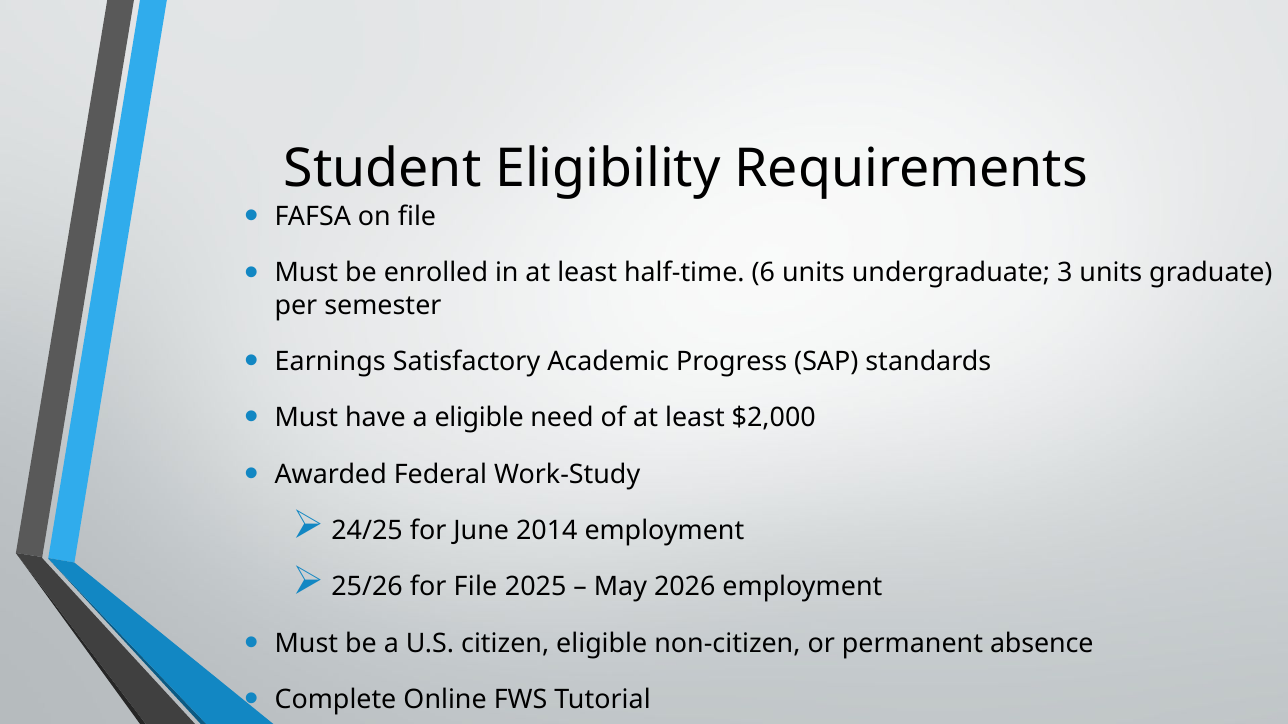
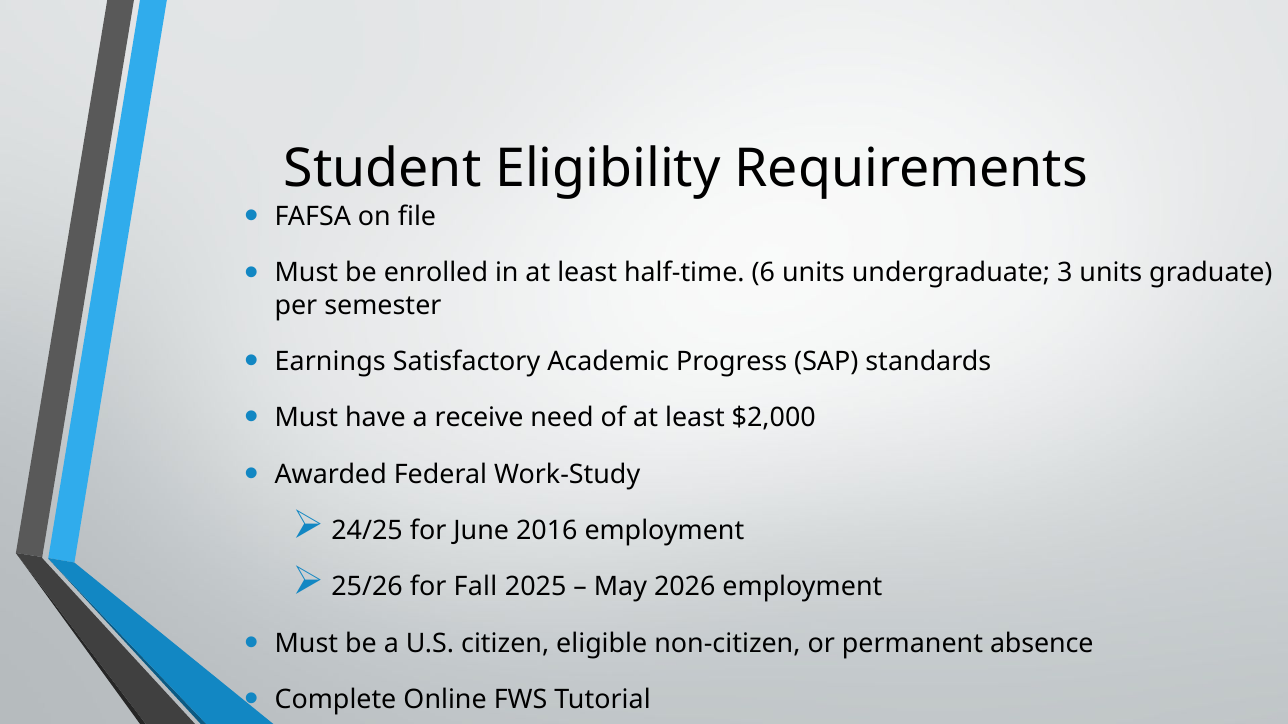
a eligible: eligible -> receive (479, 418)
2014: 2014 -> 2016 (547, 531)
for File: File -> Fall (476, 587)
